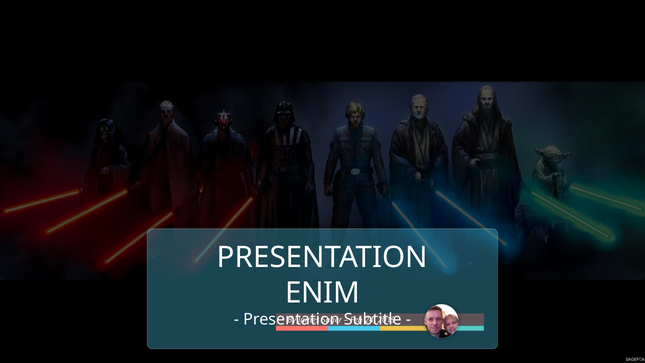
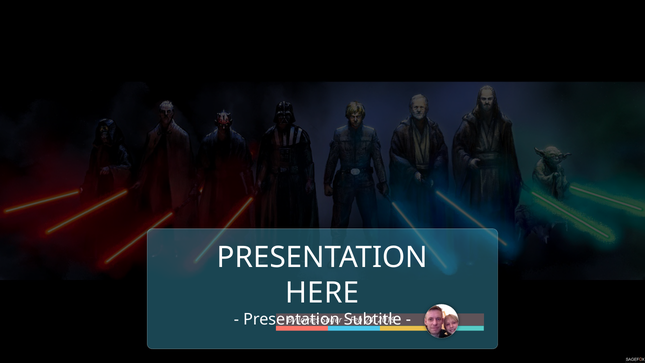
ENIM: ENIM -> HERE (322, 293)
